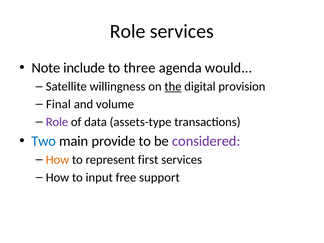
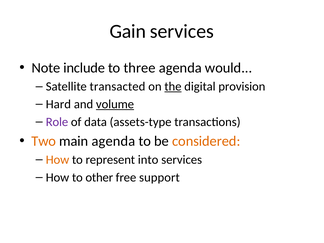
Role: Role -> Gain (128, 31)
willingness: willingness -> transacted (117, 87)
Final: Final -> Hard (58, 104)
volume underline: none -> present (115, 104)
Two colour: blue -> orange (44, 141)
main provide: provide -> agenda (113, 141)
considered colour: purple -> orange (206, 141)
first: first -> into (148, 160)
input: input -> other (99, 177)
